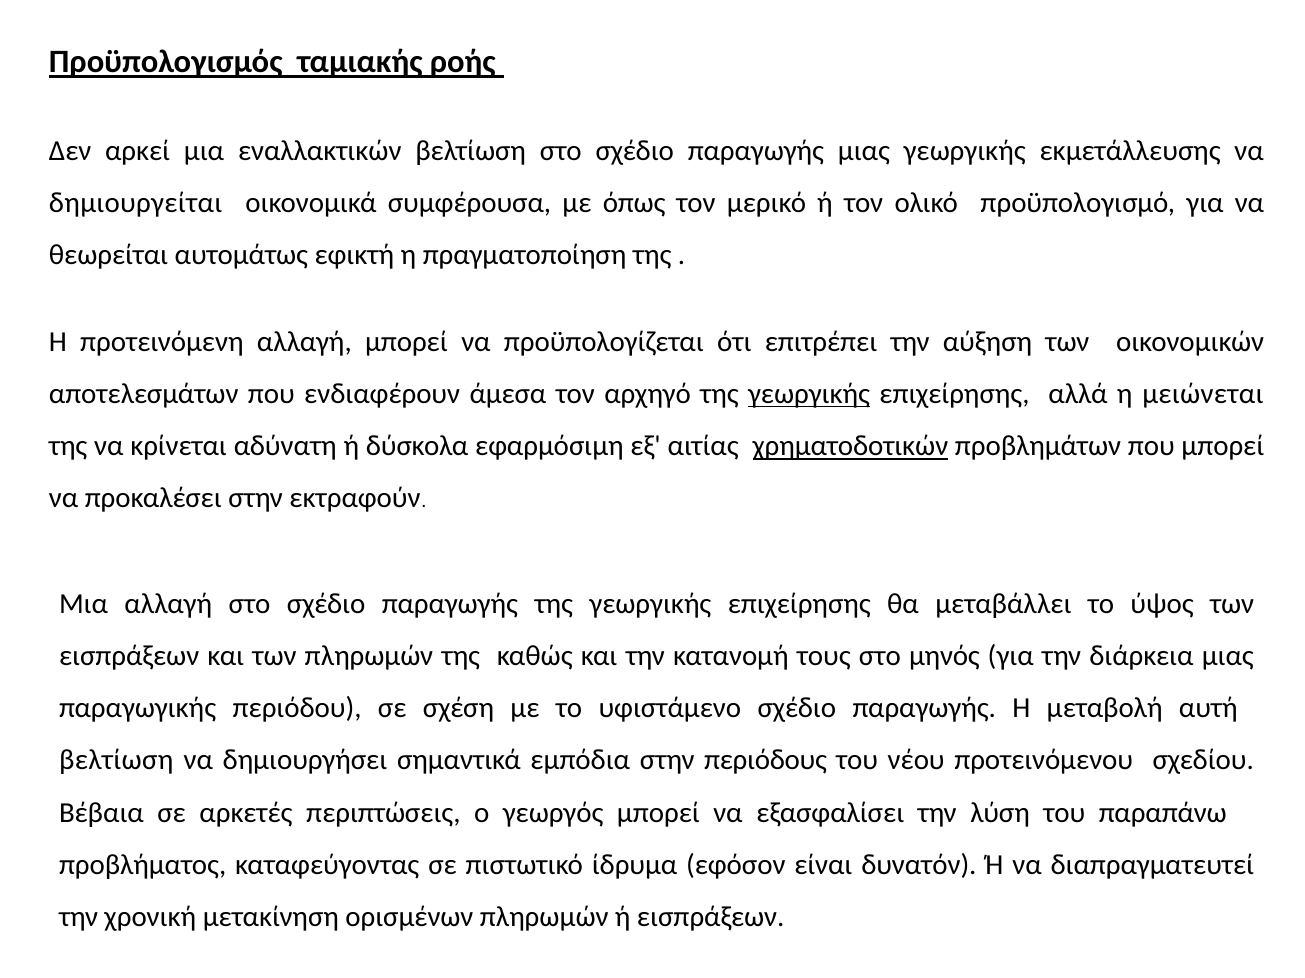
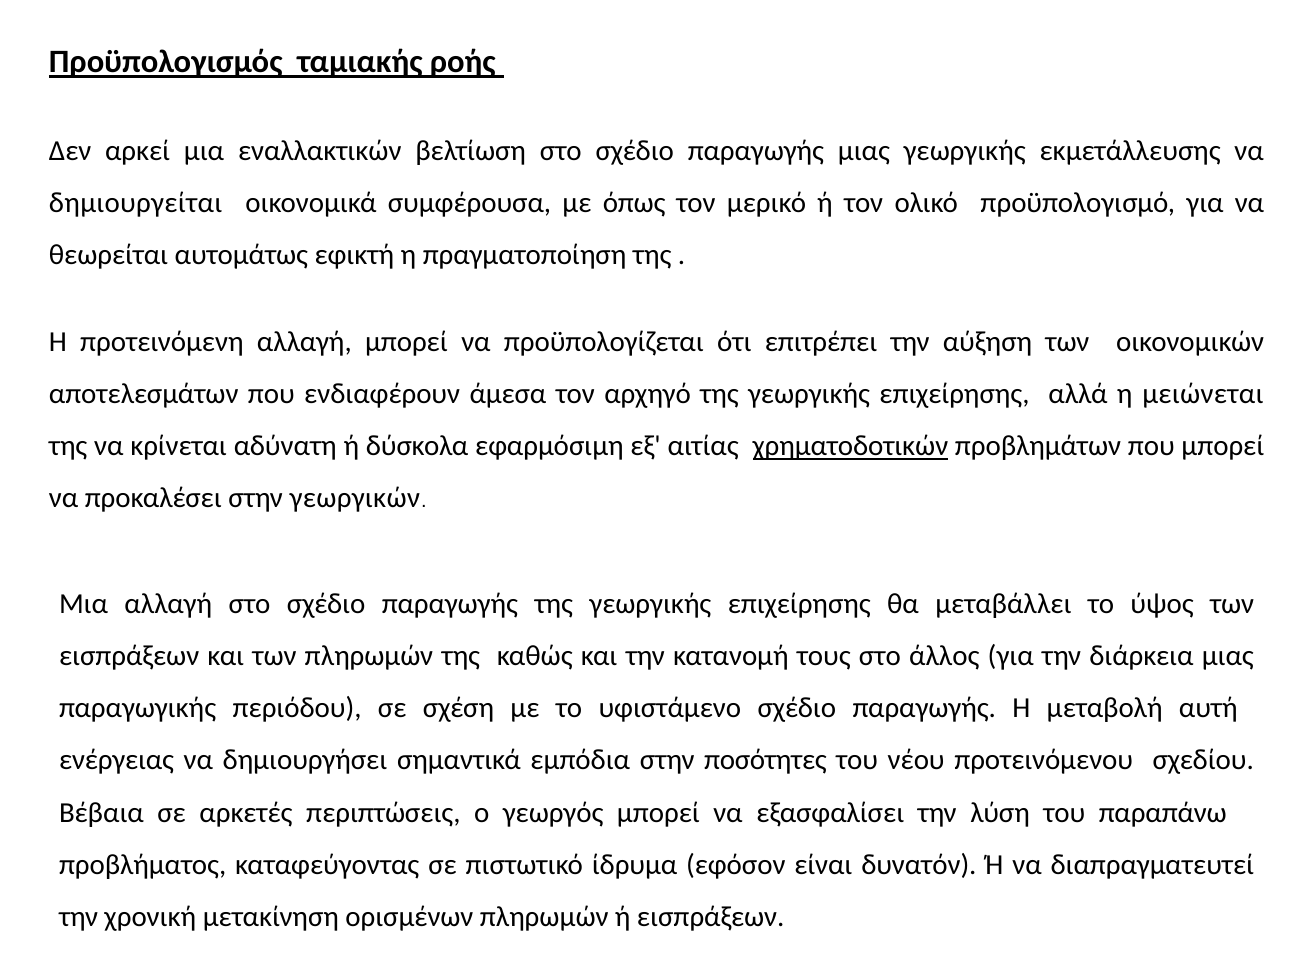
γεωργικής underline: present -> none (809, 394)
εκτραφούν: εκτραφούν -> γεωργικών (355, 499)
μηνός: μηνός -> άλλος (944, 657)
βελτίωση: βελτίωση -> ενέργειας (117, 761)
περιόδους: περιόδους -> ποσότητες (766, 761)
